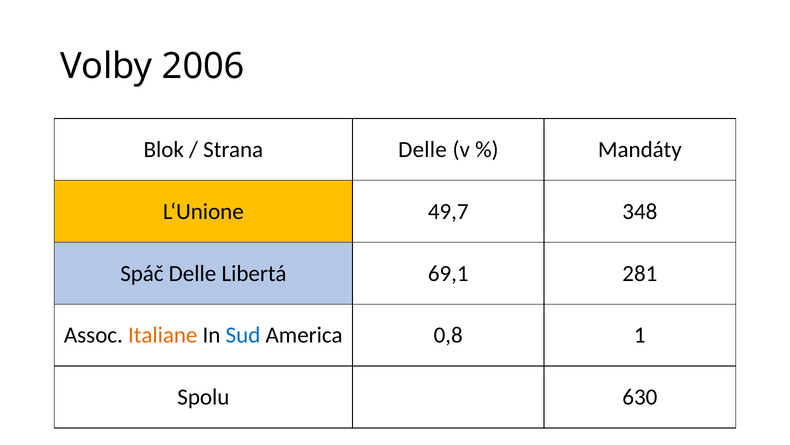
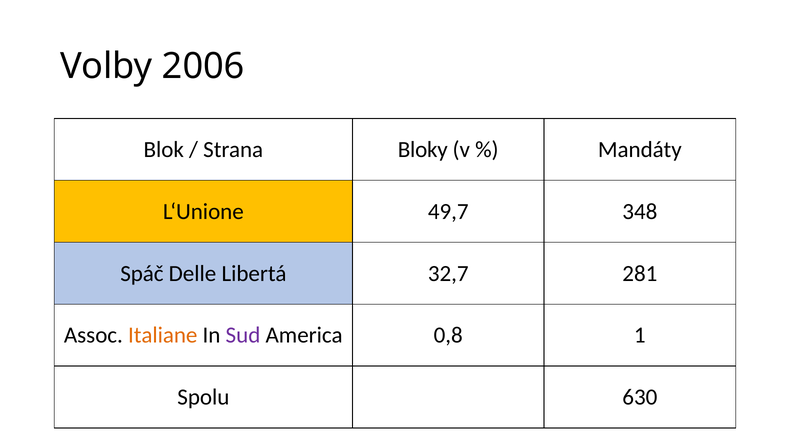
Strana Delle: Delle -> Bloky (423, 149)
69,1: 69,1 -> 32,7 (448, 273)
Sud colour: blue -> purple (243, 335)
